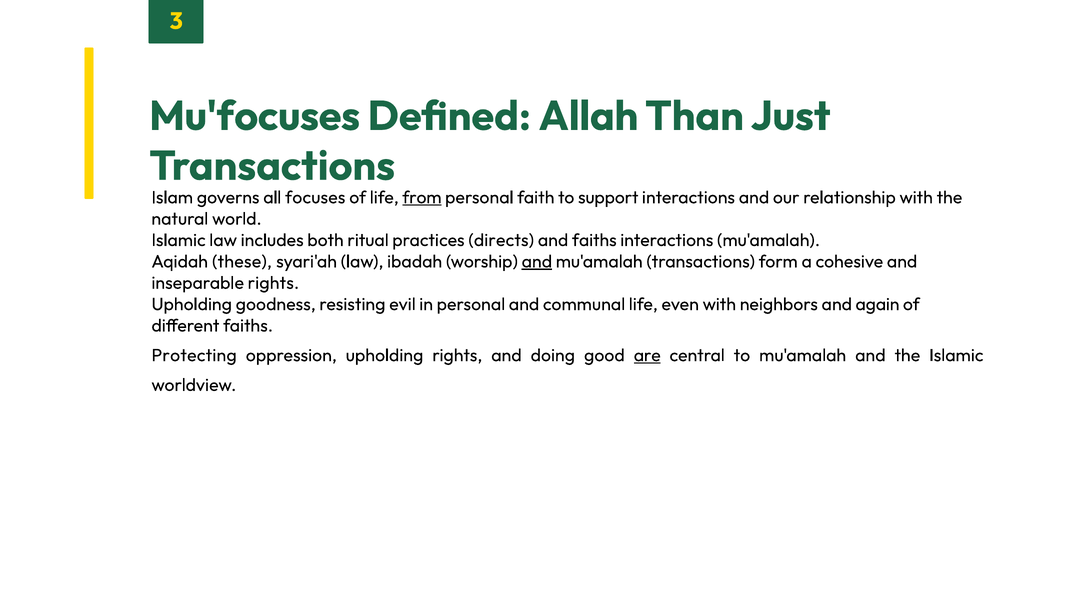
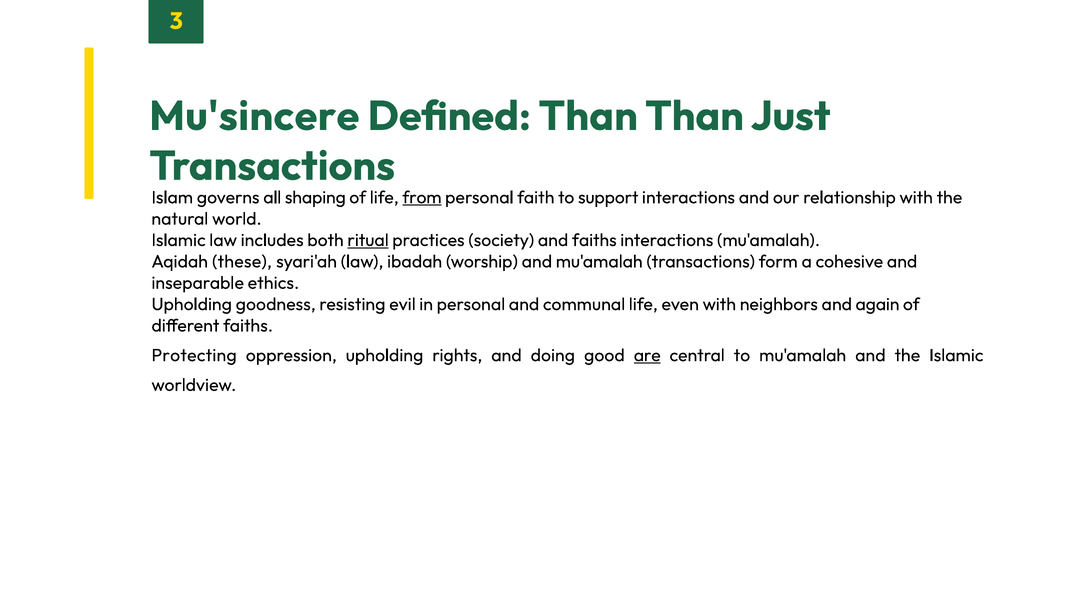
Mu'focuses: Mu'focuses -> Mu'sincere (254, 116)
Defined Allah: Allah -> Than (588, 116)
focuses: focuses -> shaping (315, 197)
ritual underline: none -> present (368, 240)
directs: directs -> society (501, 240)
and underline: present -> none (537, 261)
inseparable rights: rights -> ethics (273, 283)
